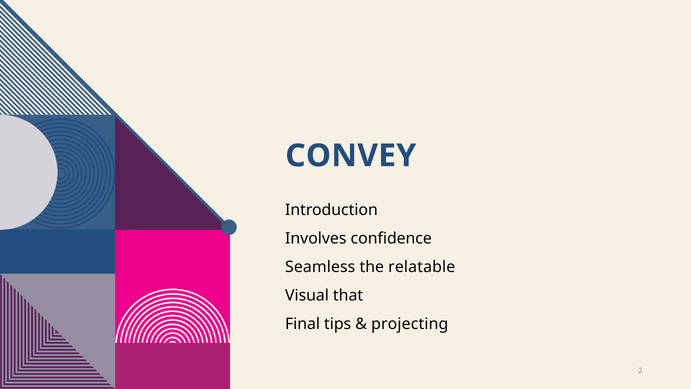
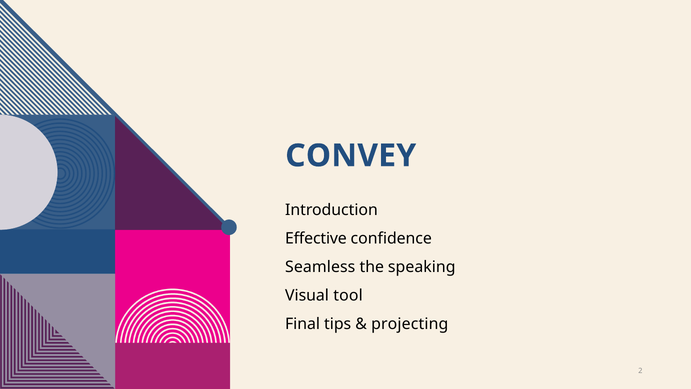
Involves: Involves -> Effective (316, 238)
relatable: relatable -> speaking (422, 267)
that: that -> tool (348, 295)
